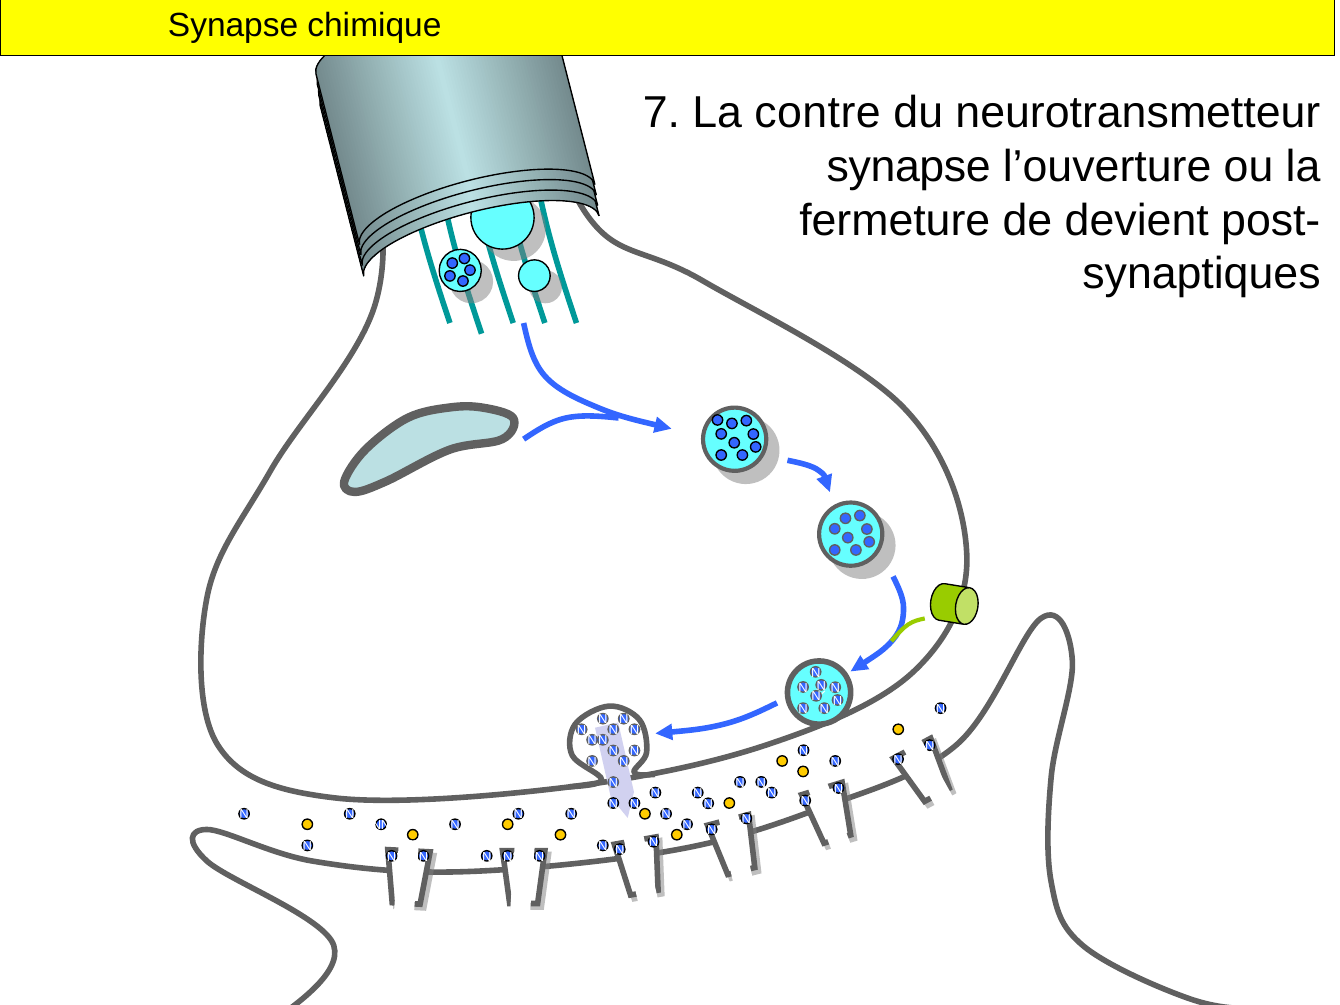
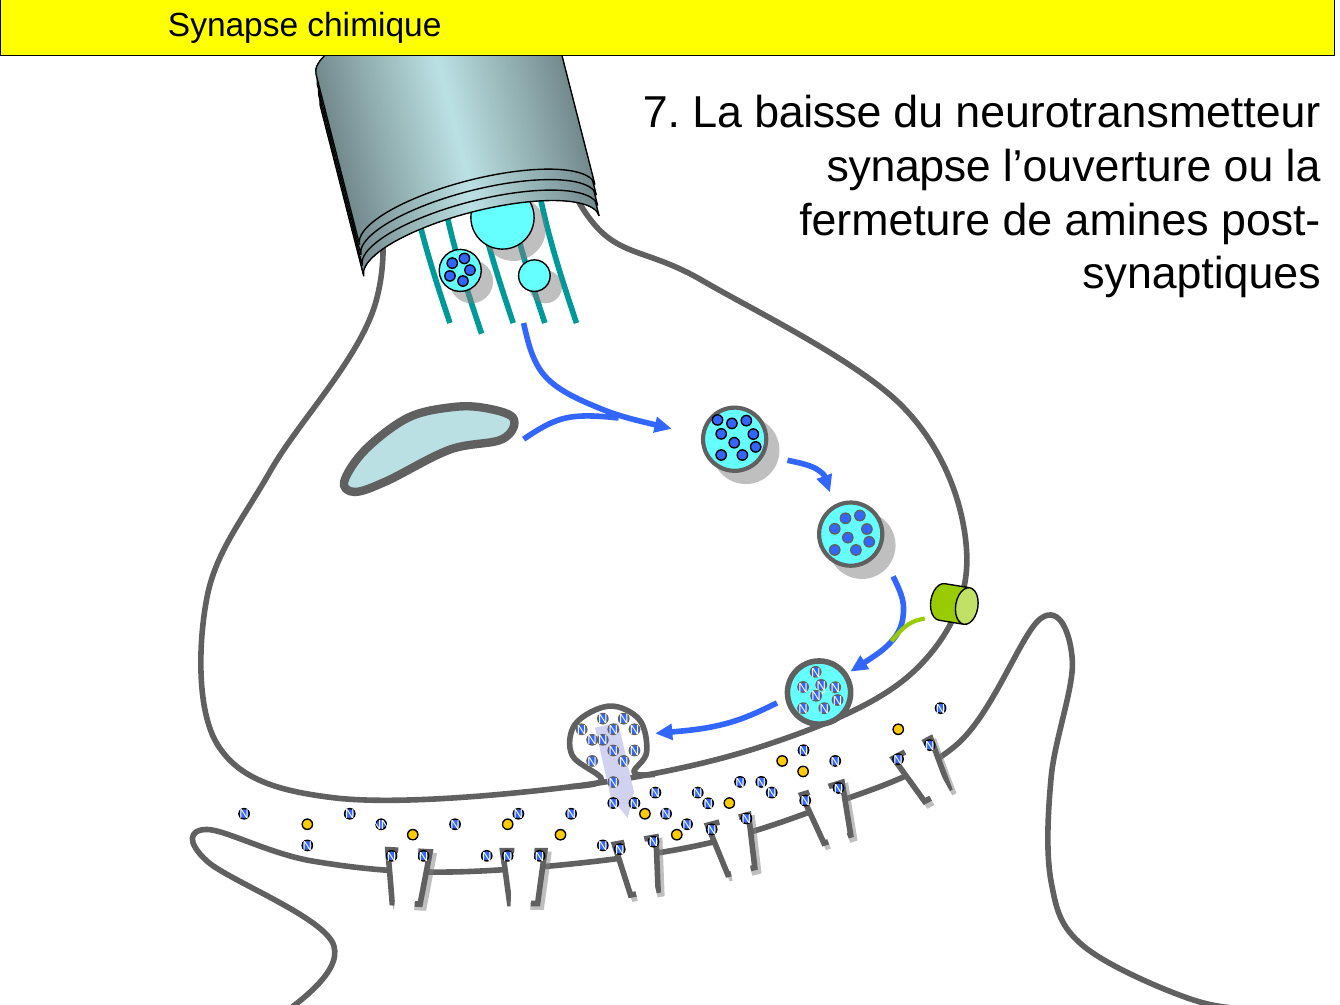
contre: contre -> baisse (818, 113)
devient: devient -> amines (1137, 220)
